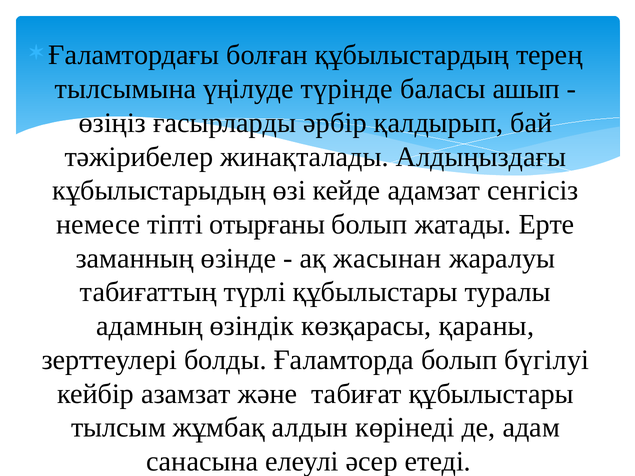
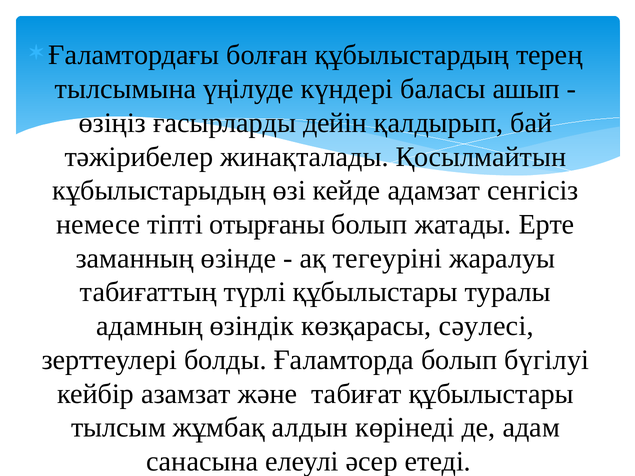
түрінде: түрінде -> күндері (347, 89)
әрбір: әрбір -> дейін (335, 123)
Алдыңыздағы: Алдыңыздағы -> Қосылмайтын (481, 157)
жасынан: жасынан -> тегеуріні (387, 258)
қараны: қараны -> сәулесі (486, 326)
